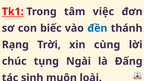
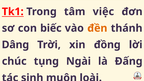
đền colour: blue -> orange (97, 28)
Rạng: Rạng -> Dâng (15, 45)
cùng: cùng -> đồng (107, 45)
